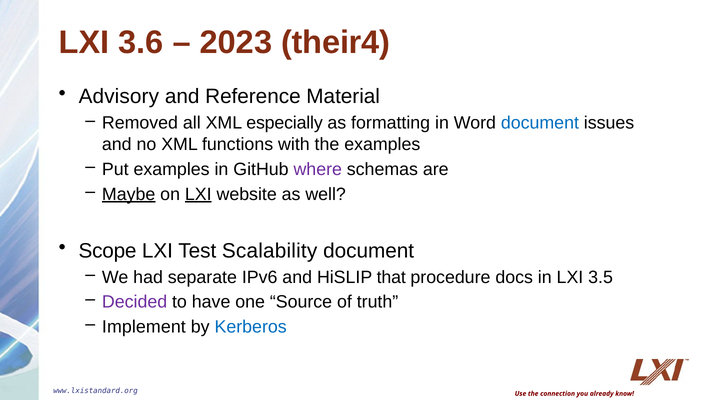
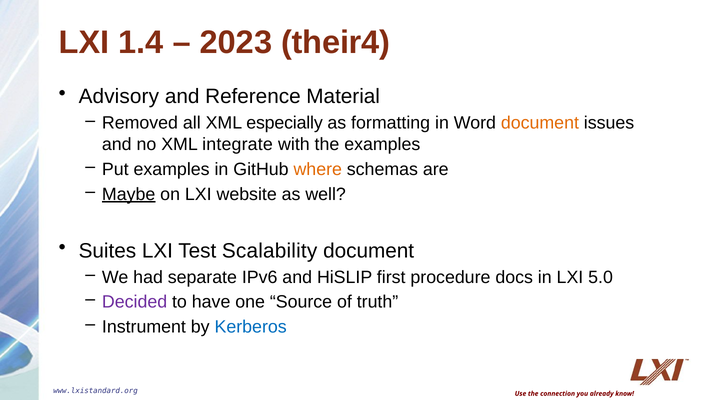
3.6: 3.6 -> 1.4 (141, 42)
document colour: blue -> orange (540, 123)
functions: functions -> integrate (238, 144)
where colour: purple -> orange (318, 169)
LXI underline: present -> none (198, 194)
Scope: Scope -> Suites (107, 251)
that: that -> first (391, 277)
3.5: 3.5 -> 5.0 (601, 277)
Implement: Implement -> Instrument (144, 327)
